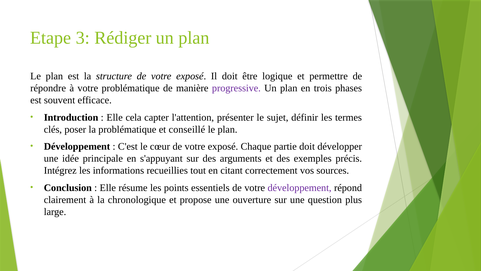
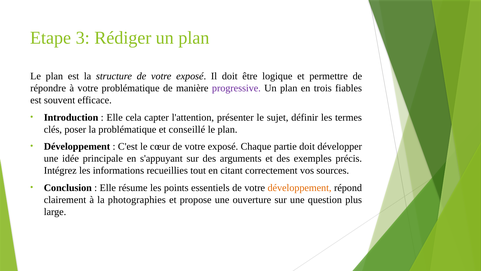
phases: phases -> fiables (349, 88)
développement colour: purple -> orange (300, 187)
chronologique: chronologique -> photographies (137, 199)
